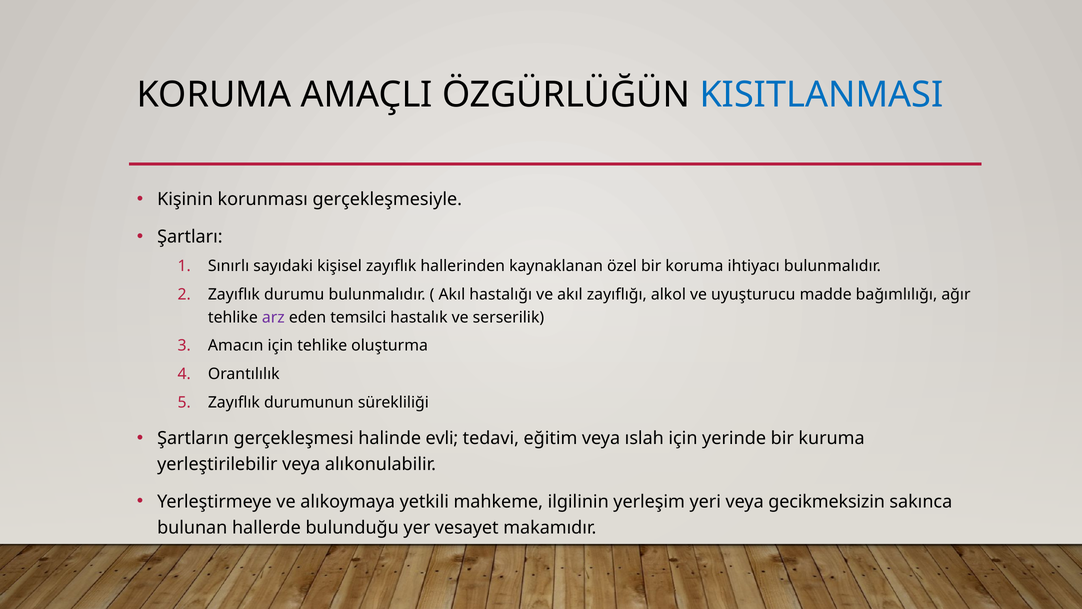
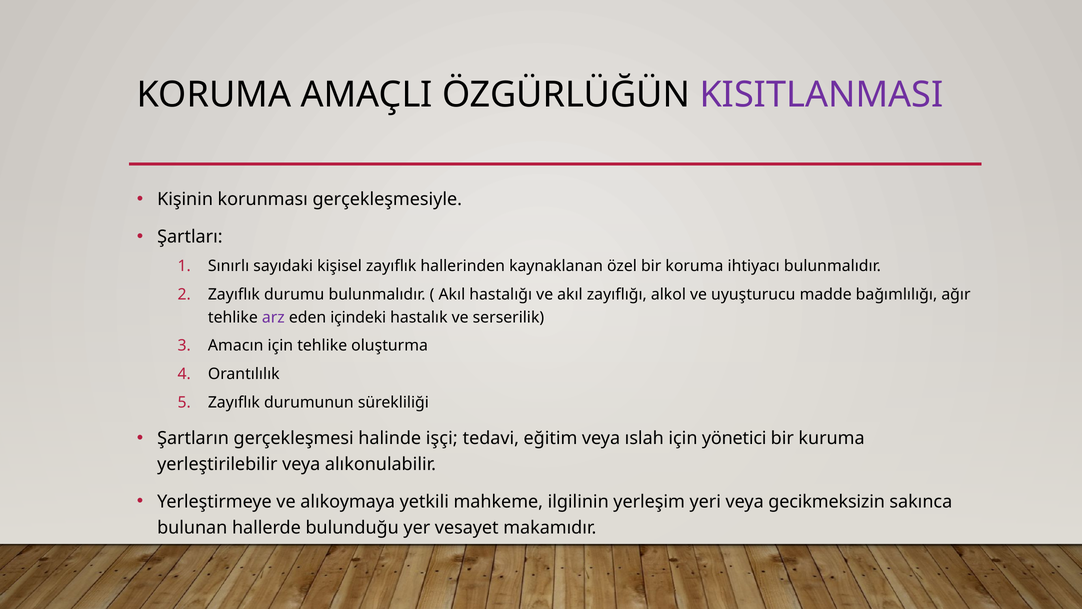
KISITLANMASI colour: blue -> purple (822, 95)
temsilci: temsilci -> içindeki (358, 317)
evli: evli -> işçi (442, 438)
yerinde: yerinde -> yönetici (734, 438)
